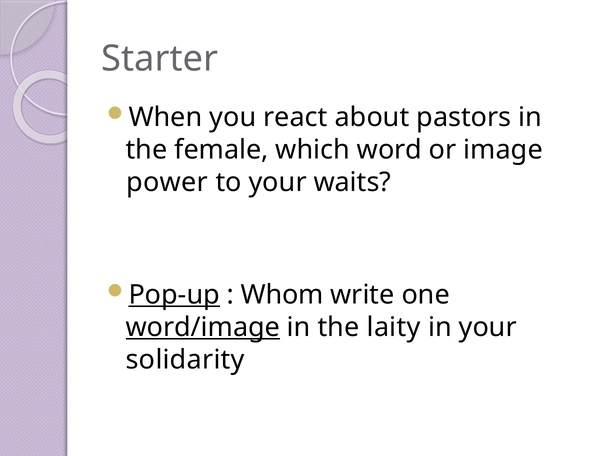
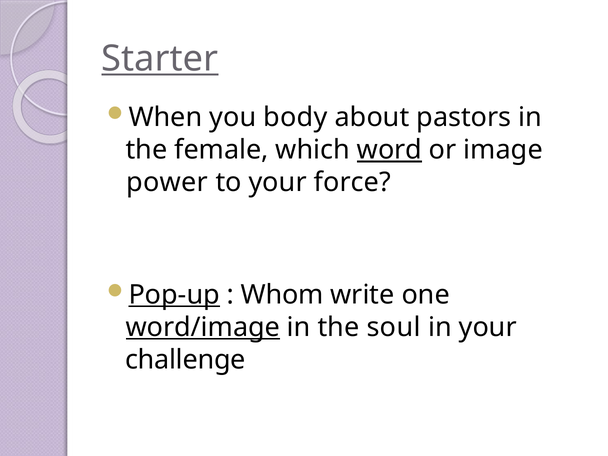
Starter underline: none -> present (160, 59)
react: react -> body (295, 117)
word underline: none -> present (390, 150)
waits: waits -> force (352, 182)
laity: laity -> soul (394, 327)
solidarity: solidarity -> challenge (185, 360)
